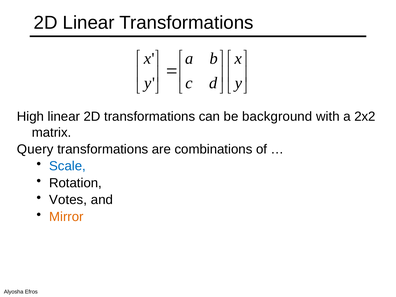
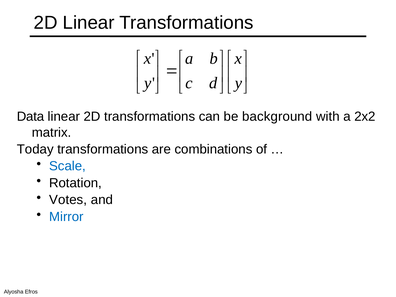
High: High -> Data (31, 117)
Query: Query -> Today (35, 149)
Mirror colour: orange -> blue (66, 217)
